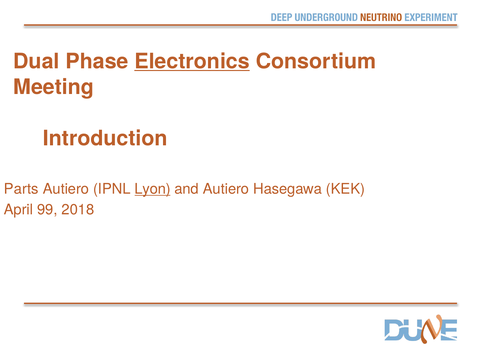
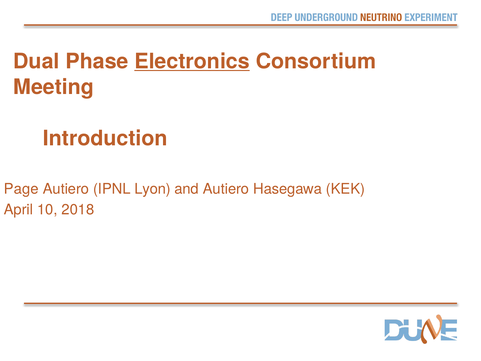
Parts: Parts -> Page (21, 189)
Lyon underline: present -> none (153, 189)
99: 99 -> 10 (47, 209)
